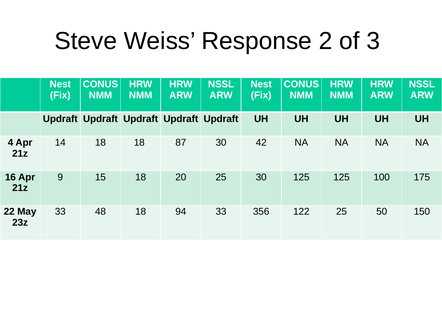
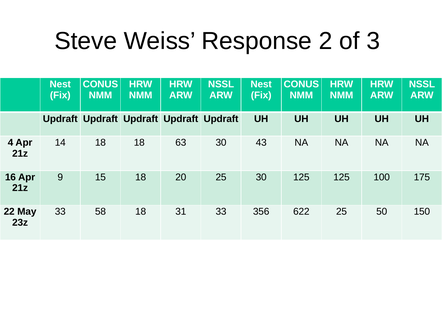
87: 87 -> 63 (181, 142)
42: 42 -> 43 (261, 142)
48: 48 -> 58 (100, 211)
94: 94 -> 31 (181, 211)
122: 122 -> 622 (301, 211)
